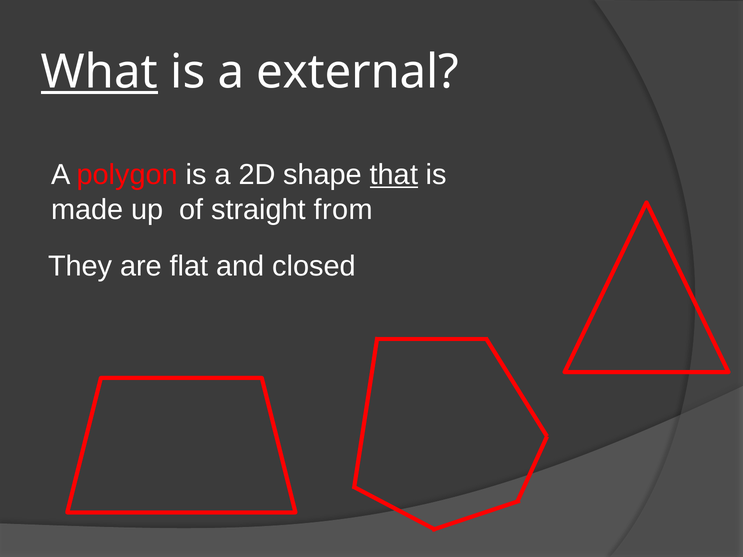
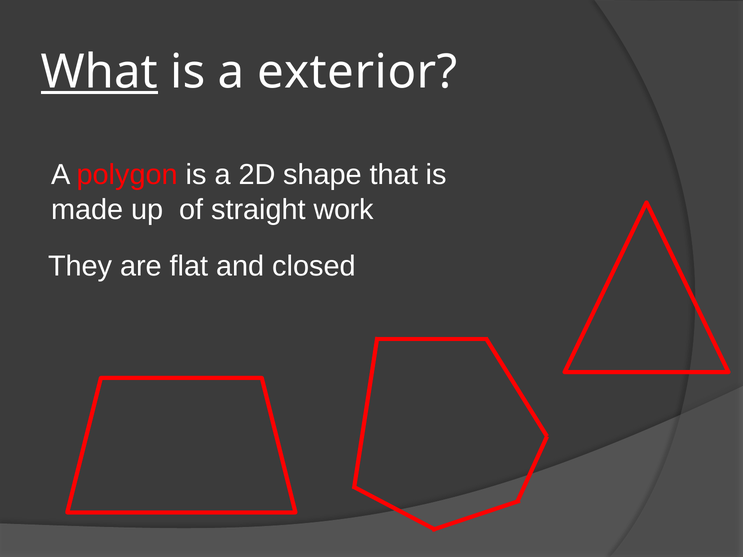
external: external -> exterior (357, 72)
that underline: present -> none (394, 175)
from: from -> work (344, 210)
